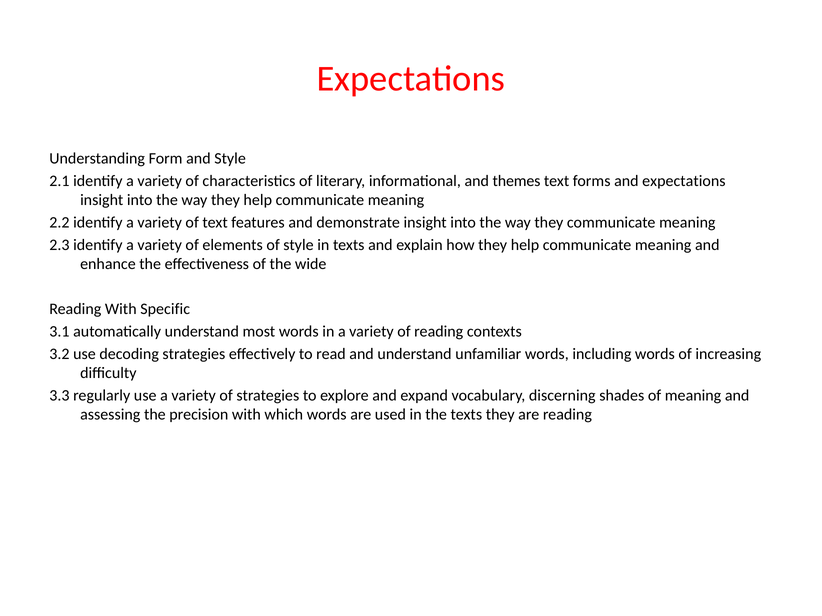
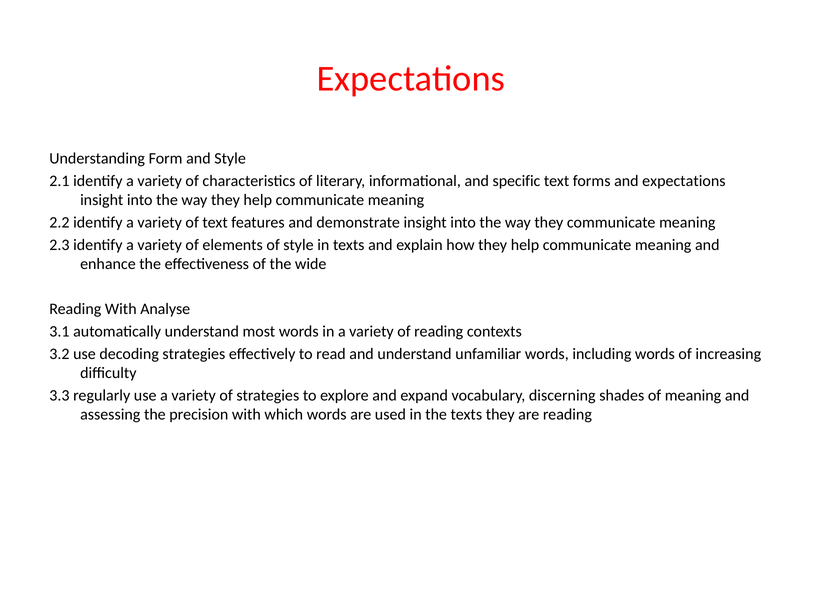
themes: themes -> specific (516, 181)
Specific: Specific -> Analyse (165, 309)
